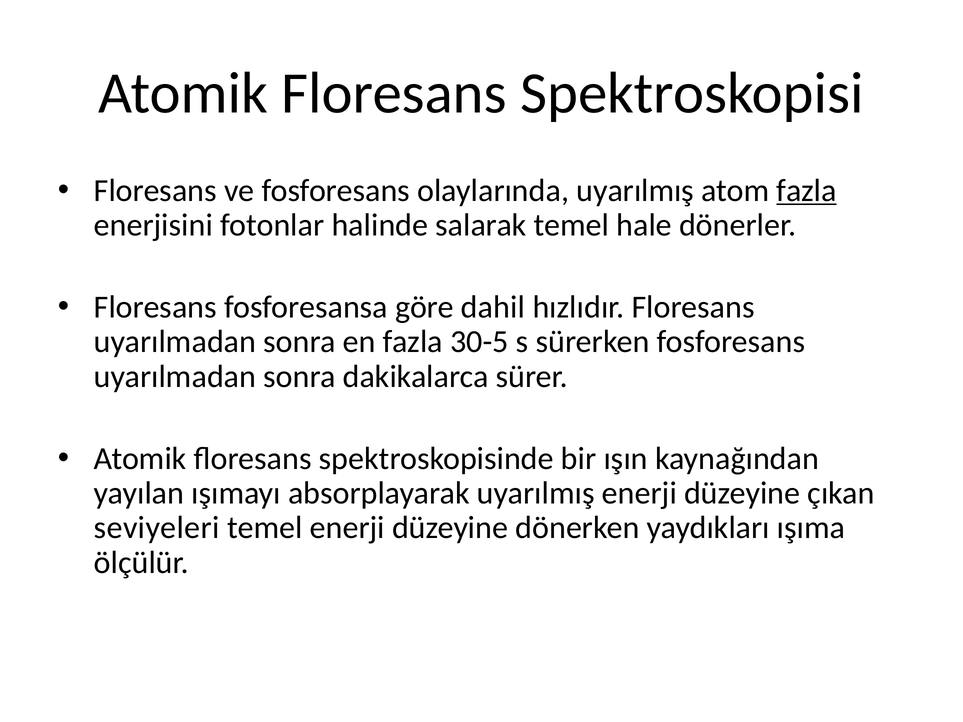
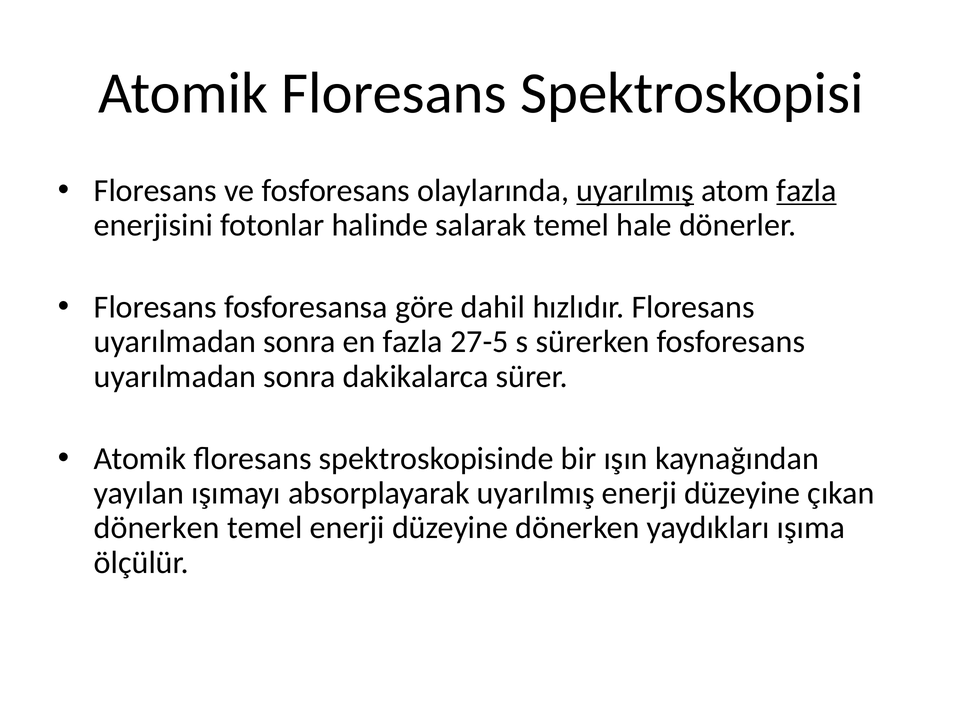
uyarılmış underline: none -> present (635, 190)
30-5: 30-5 -> 27-5 (479, 342)
seviyeleri: seviyeleri -> dönerken (157, 528)
